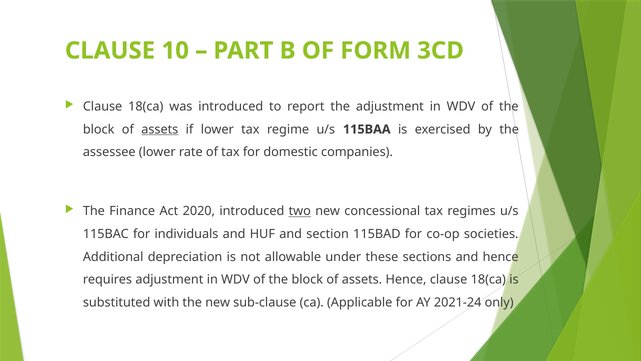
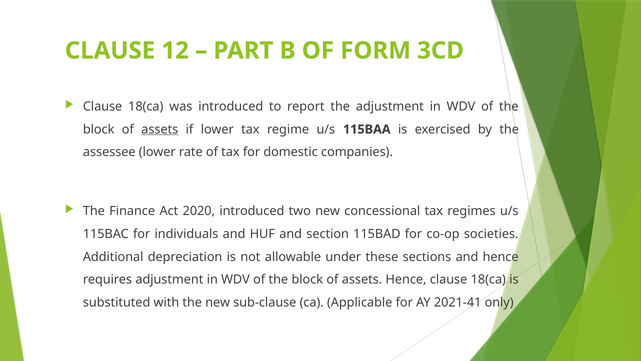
10: 10 -> 12 (175, 51)
two underline: present -> none (300, 211)
2021-24: 2021-24 -> 2021-41 (458, 302)
